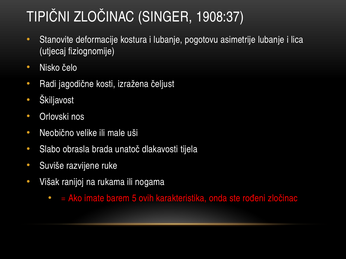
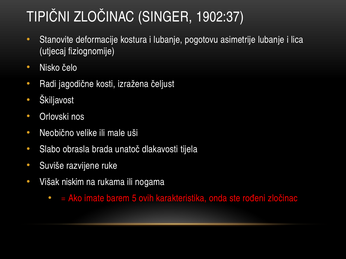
1908:37: 1908:37 -> 1902:37 (220, 17)
ranijoj: ranijoj -> niskim (73, 182)
